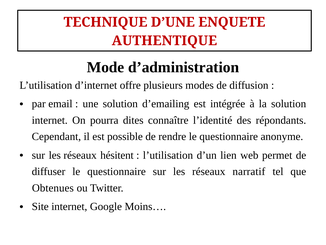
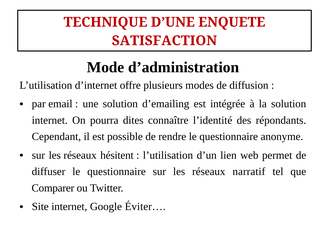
AUTHENTIQUE: AUTHENTIQUE -> SATISFACTION (164, 41)
Obtenues: Obtenues -> Comparer (53, 188)
Moins…: Moins… -> Éviter… (145, 206)
